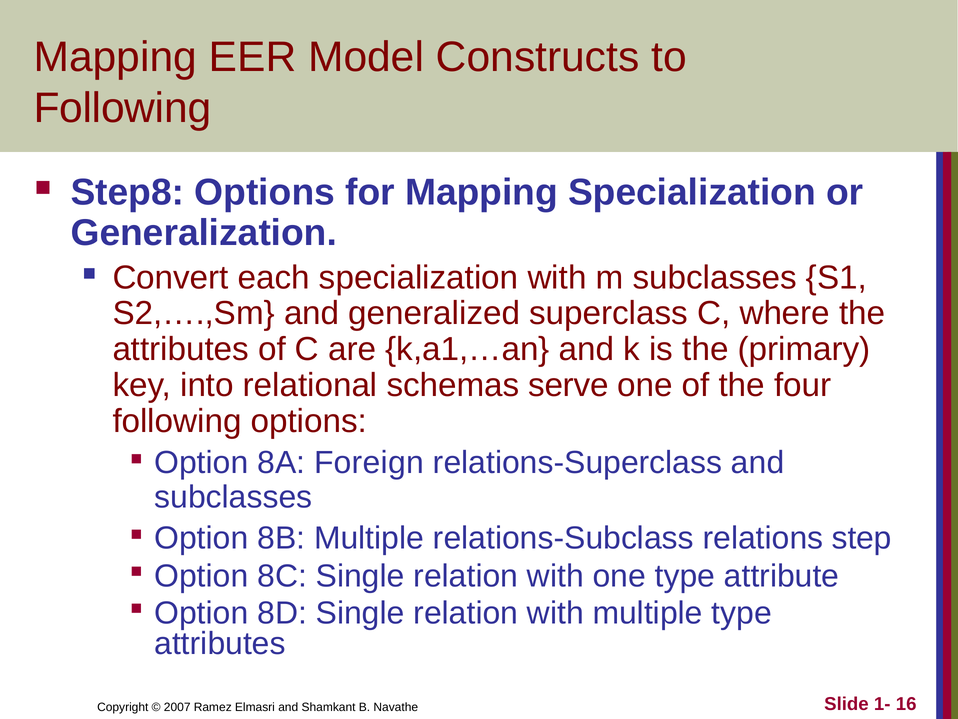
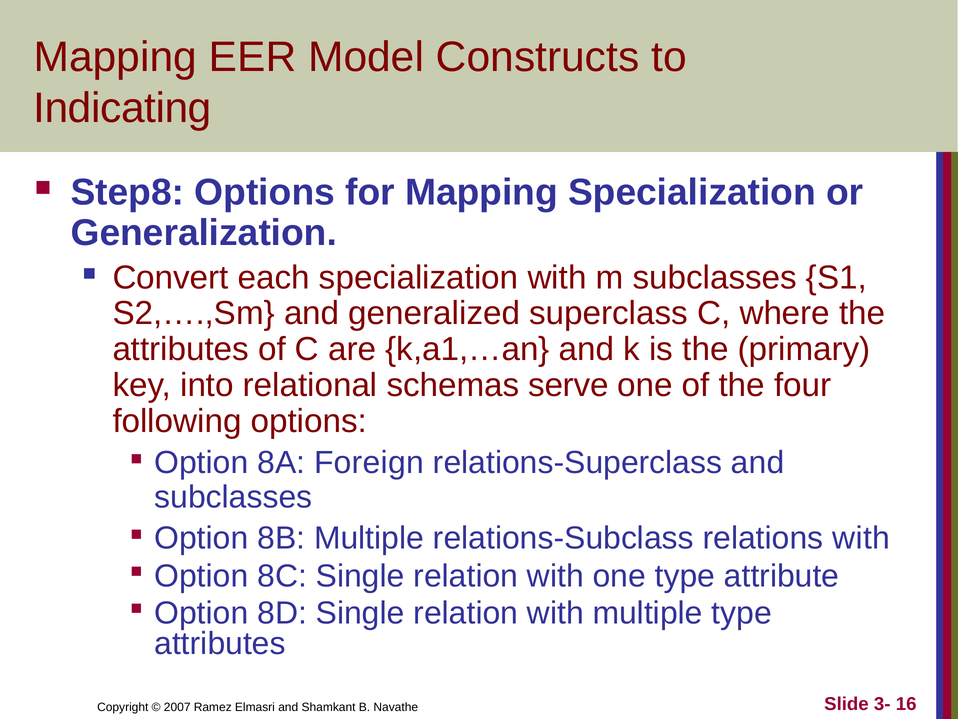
Following: Following -> Indicating (122, 108)
relations step: step -> with (861, 538)
1-: 1- -> 3- (882, 704)
